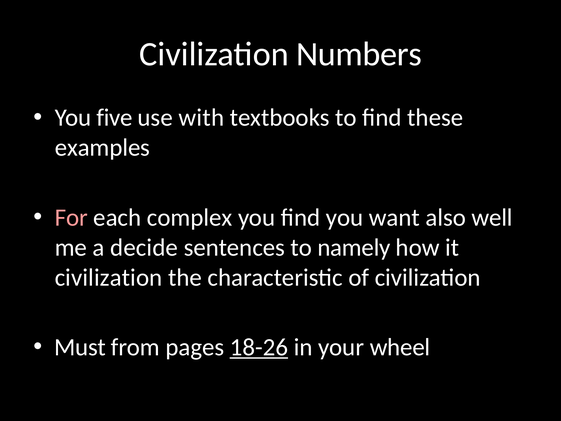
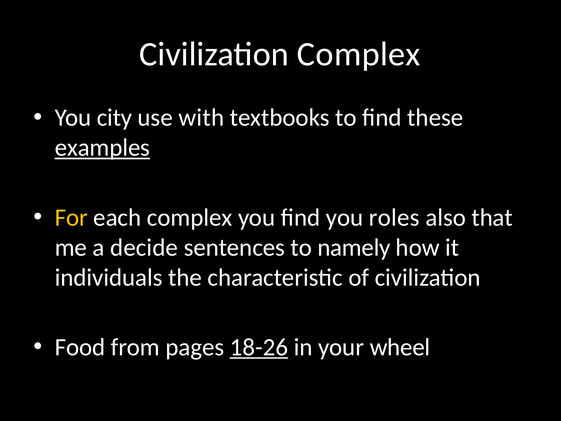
Civilization Numbers: Numbers -> Complex (359, 54)
five: five -> city (114, 118)
examples underline: none -> present (102, 148)
For colour: pink -> yellow (71, 217)
want: want -> roles (394, 217)
well: well -> that (492, 217)
civilization: civilization -> individuals (109, 277)
Must: Must -> Food (80, 347)
